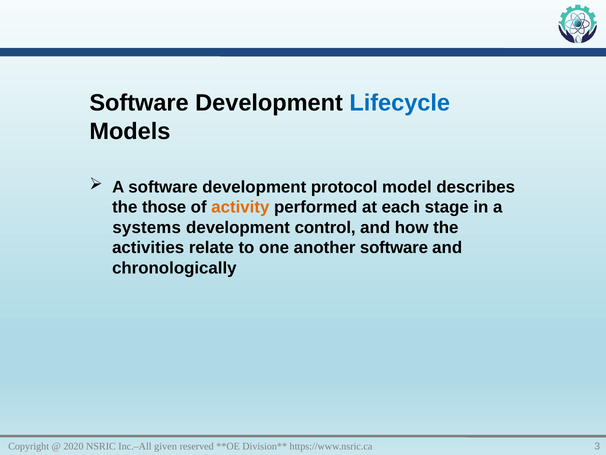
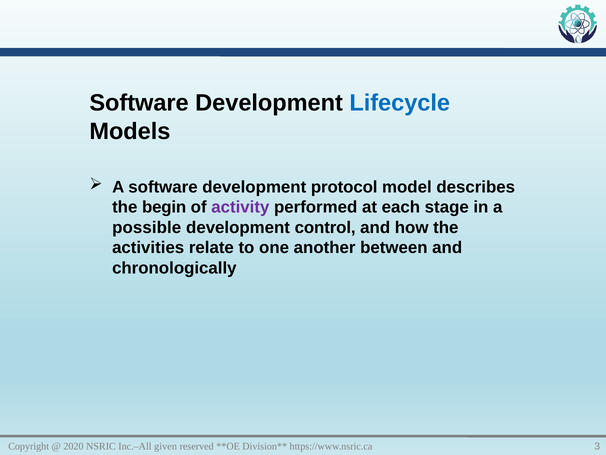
those: those -> begin (164, 207)
activity colour: orange -> purple (240, 207)
systems: systems -> possible (147, 227)
another software: software -> between (394, 247)
